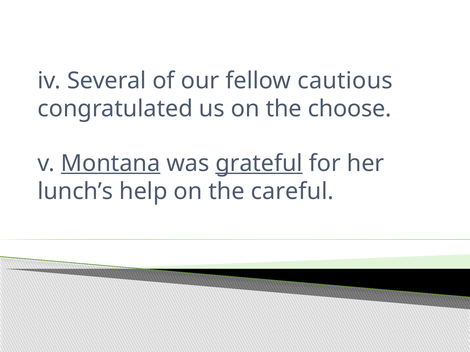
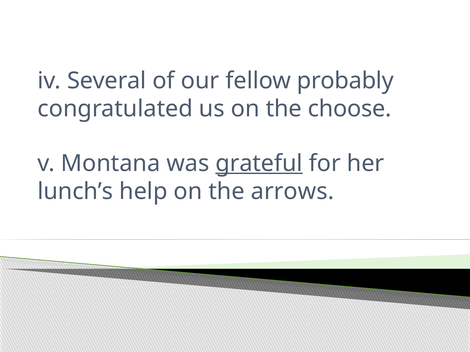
cautious: cautious -> probably (345, 81)
Montana underline: present -> none (111, 164)
careful: careful -> arrows (292, 192)
